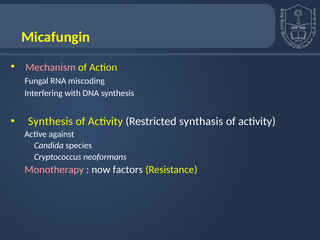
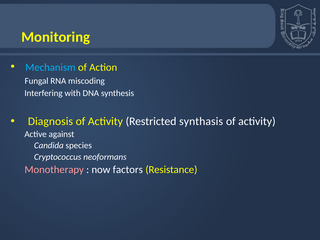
Micafungin: Micafungin -> Monitoring (56, 37)
Mechanism colour: pink -> light blue (50, 67)
Synthesis: Synthesis -> Diagnosis (50, 121)
